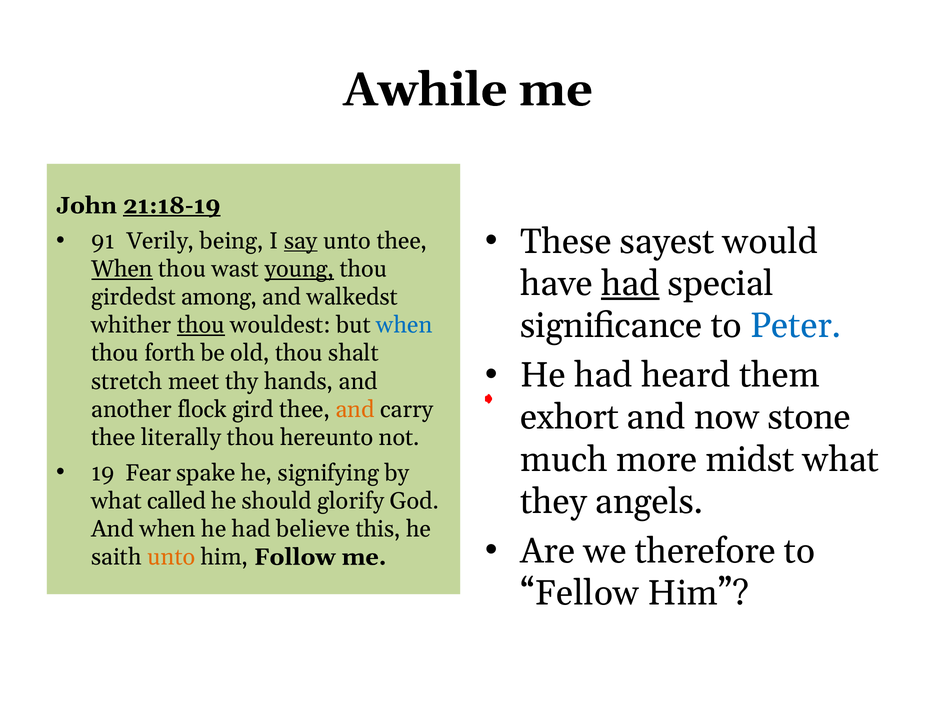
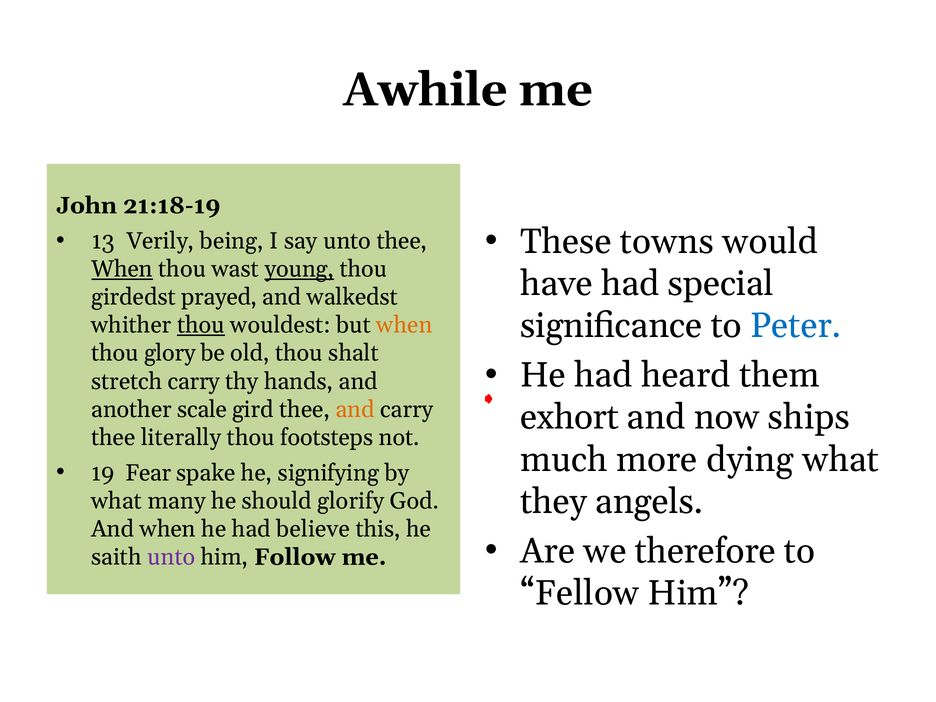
21:18-19 underline: present -> none (172, 206)
sayest: sayest -> towns (667, 241)
91: 91 -> 13 (103, 241)
say underline: present -> none (301, 241)
had underline: present -> none (630, 284)
among: among -> prayed (219, 297)
when colour: blue -> orange (404, 325)
forth: forth -> glory (170, 353)
stretch meet: meet -> carry (194, 381)
flock: flock -> scale (202, 409)
stone: stone -> ships (809, 417)
hereunto: hereunto -> footsteps (327, 437)
midst: midst -> dying (750, 460)
called: called -> many (177, 501)
unto colour: orange -> purple (171, 557)
